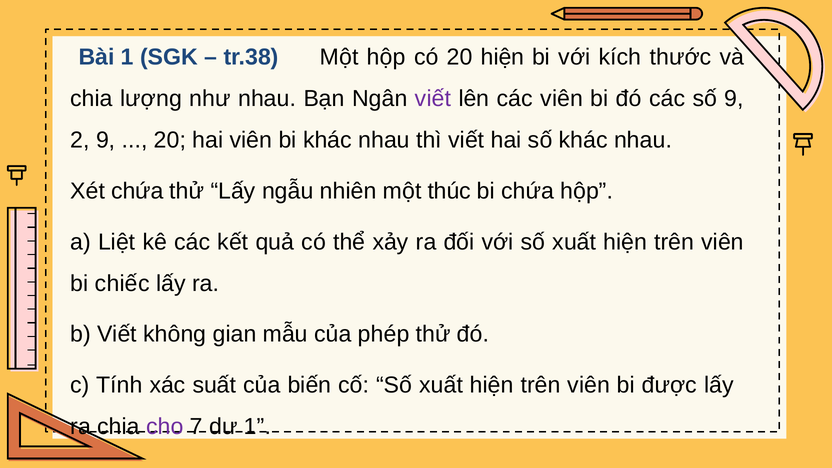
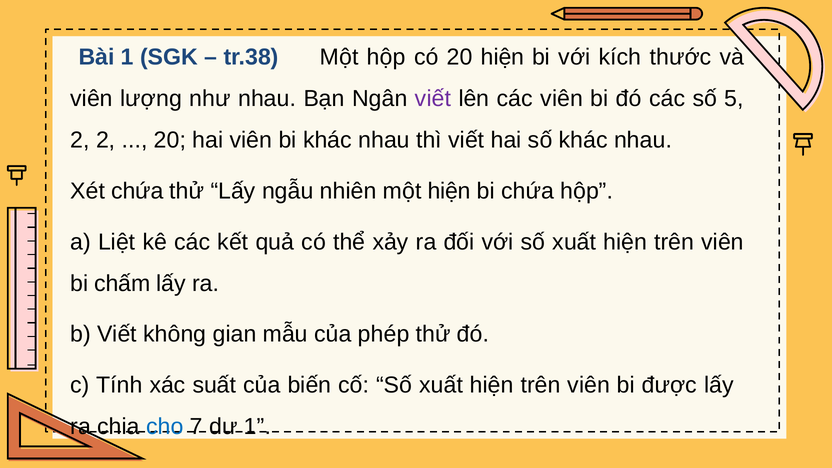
chia: chia -> viên (92, 99)
số 9: 9 -> 5 (734, 99)
2 9: 9 -> 2 (106, 140)
một thúc: thúc -> hiện (449, 191)
chiếc: chiếc -> chấm (122, 284)
cho colour: purple -> blue (165, 427)
